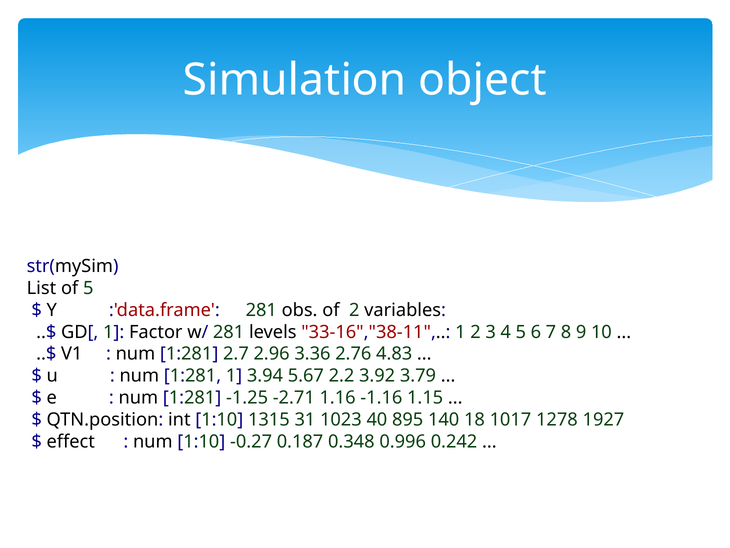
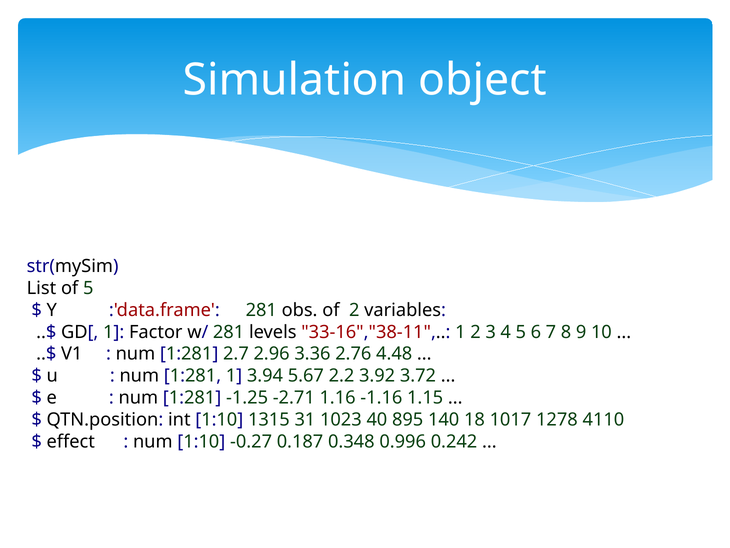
4.83: 4.83 -> 4.48 (394, 354)
3.79: 3.79 -> 3.72 (418, 375)
1927: 1927 -> 4110 (603, 419)
